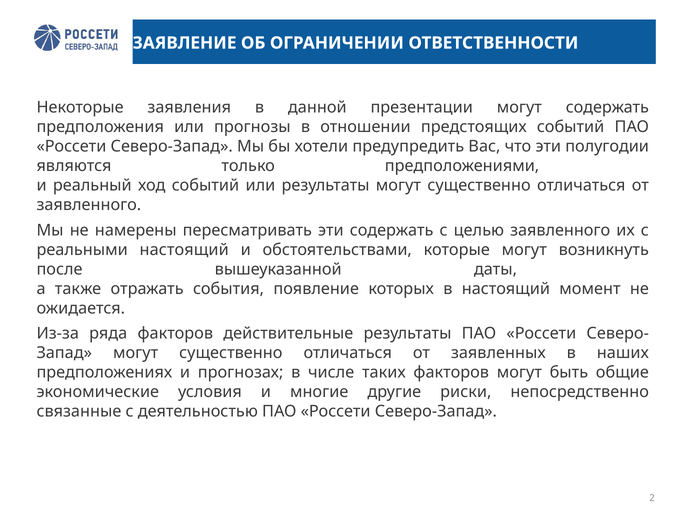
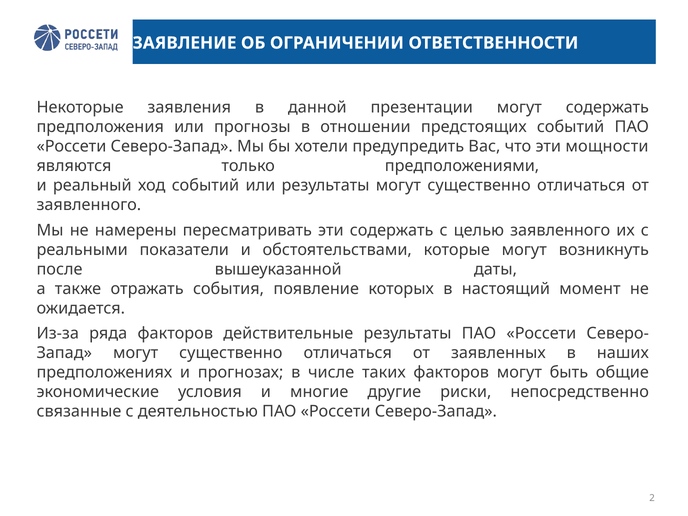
полугодии: полугодии -> мощности (607, 147)
реальными настоящий: настоящий -> показатели (184, 250)
